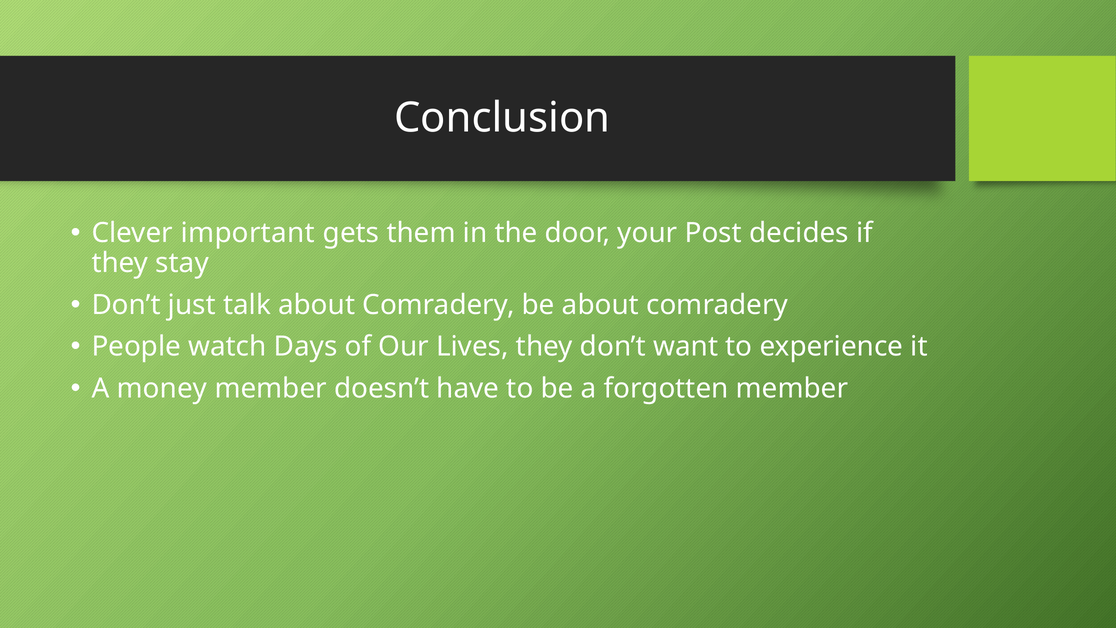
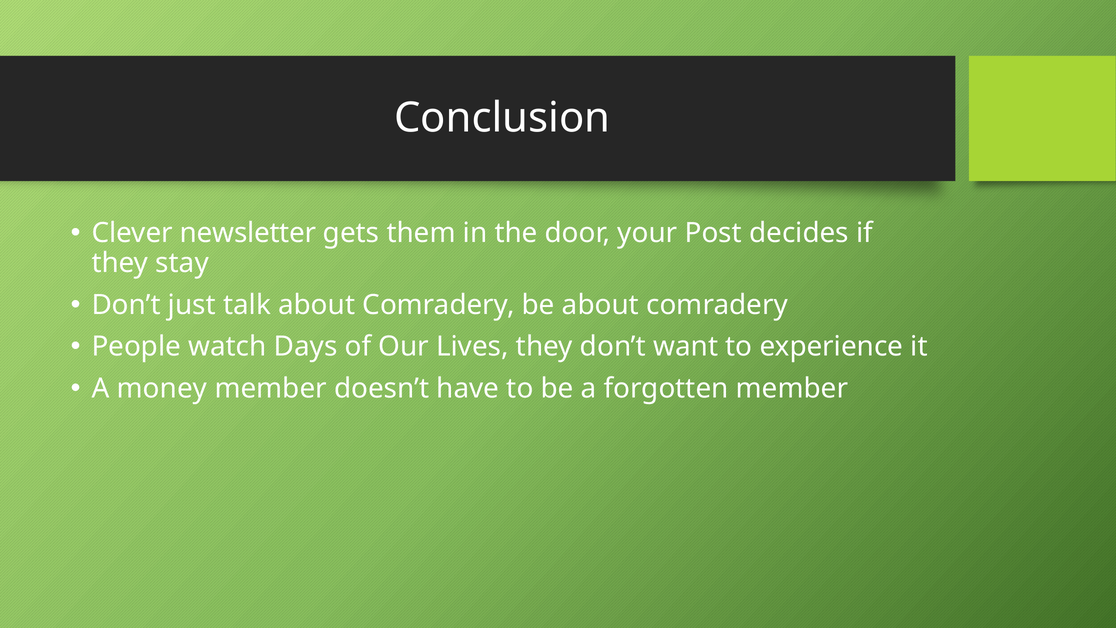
important: important -> newsletter (248, 233)
